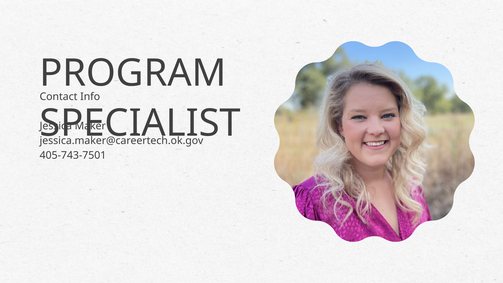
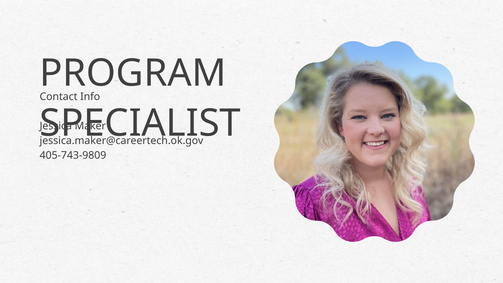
405-743-7501: 405-743-7501 -> 405-743-9809 (73, 155)
